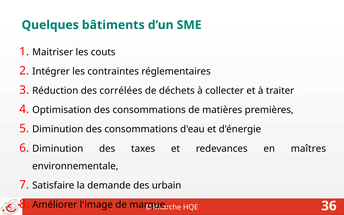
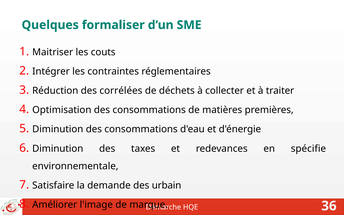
bâtiments: bâtiments -> formaliser (113, 25)
maîtres: maîtres -> spécifie (308, 149)
